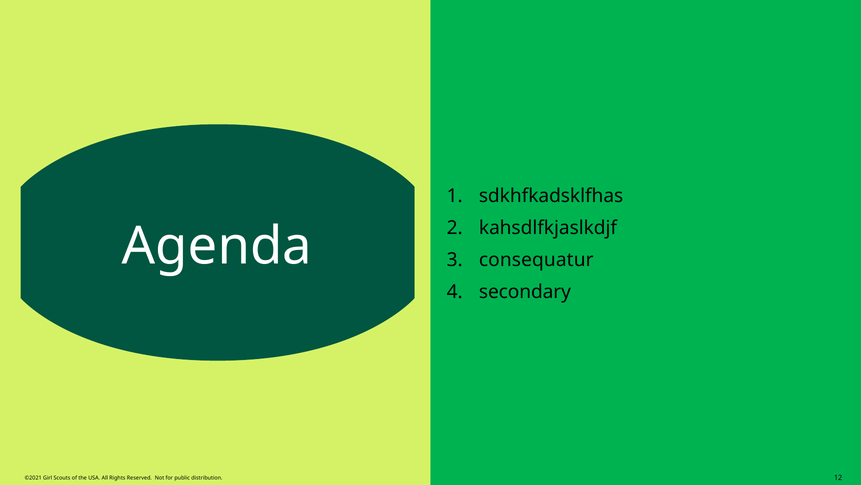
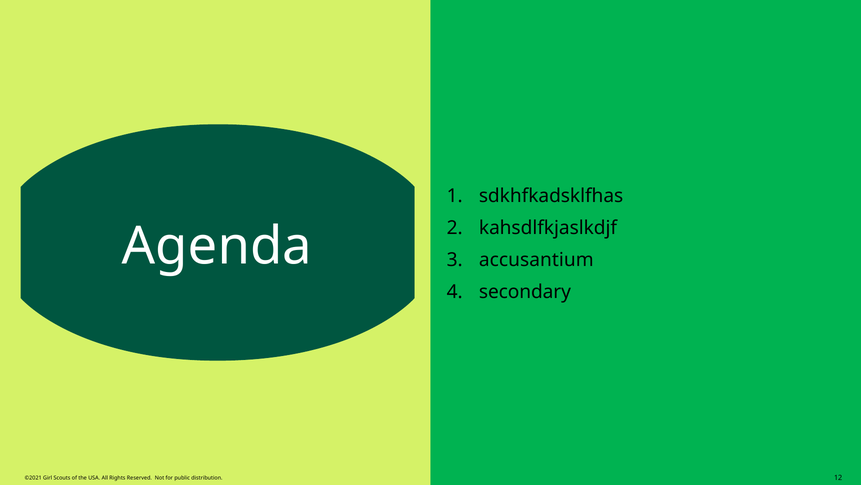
consequatur: consequatur -> accusantium (536, 259)
